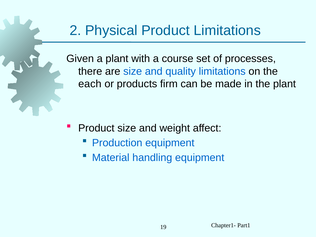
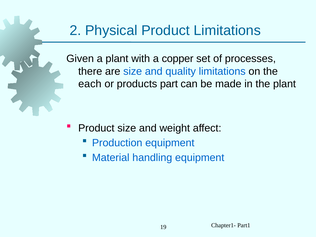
course: course -> copper (178, 59)
firm: firm -> part (169, 84)
